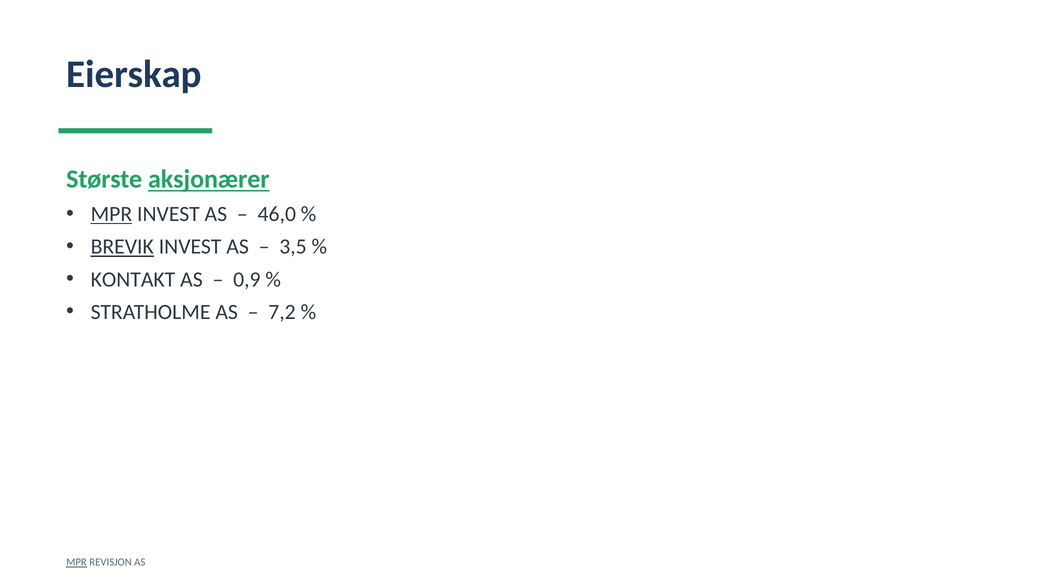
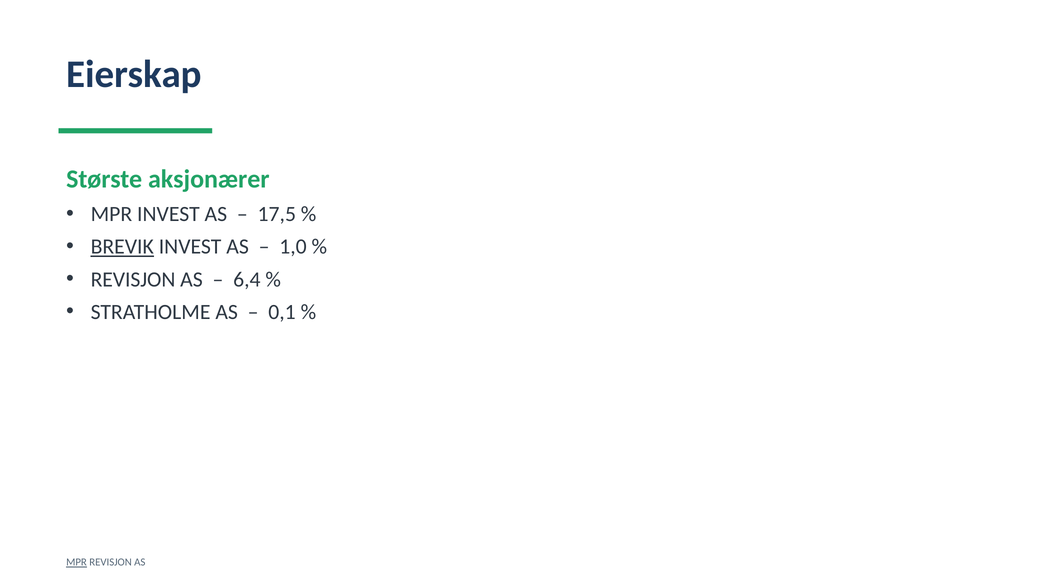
aksjonærer underline: present -> none (209, 179)
MPR underline: present -> none (111, 214)
46,0: 46,0 -> 17,5 (277, 214)
3,5: 3,5 -> 1,0 (293, 247)
KONTAKT: KONTAKT -> REVISJON (133, 279)
0,9: 0,9 -> 6,4 (247, 279)
7,2: 7,2 -> 0,1 (282, 312)
